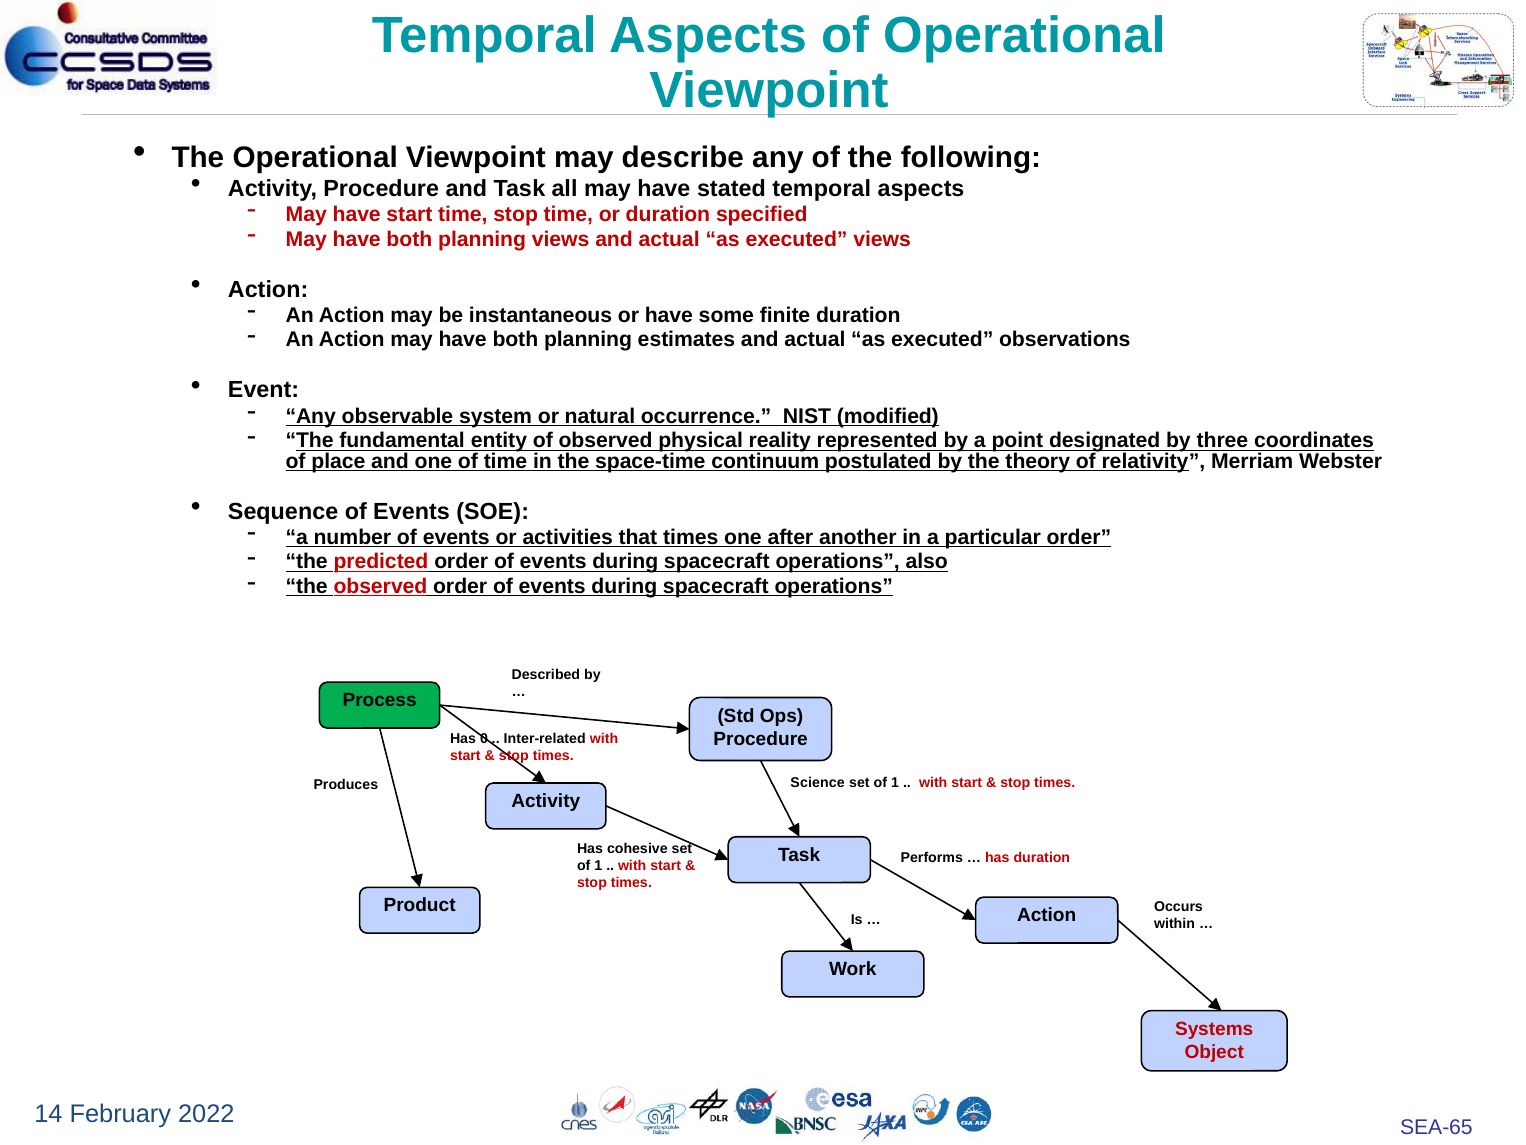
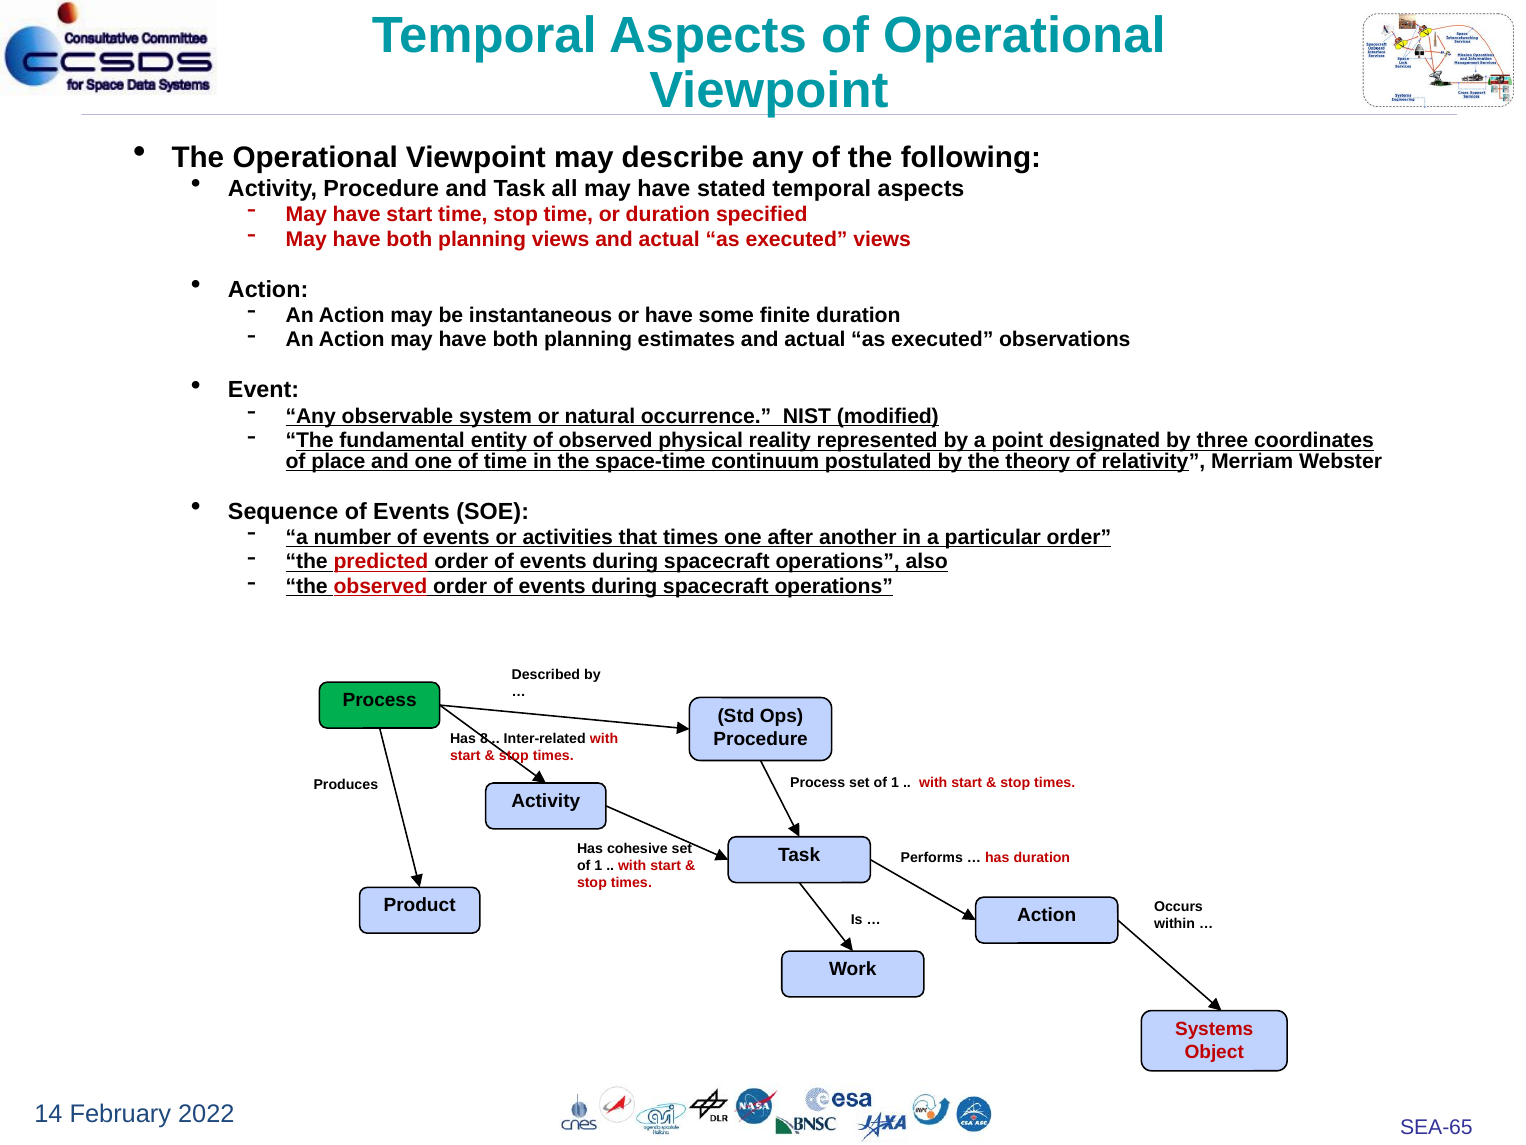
0: 0 -> 8 (484, 738)
Science: Science -> Process (818, 783)
